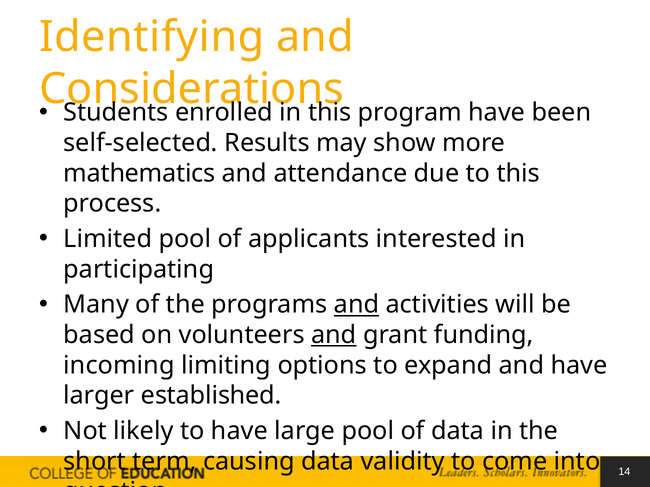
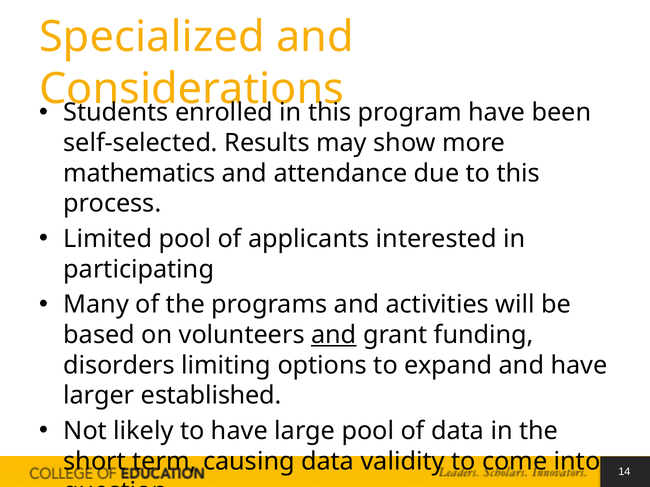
Identifying: Identifying -> Specialized (152, 37)
and underline: present -> none (357, 305)
incoming: incoming -> disorders (119, 366)
